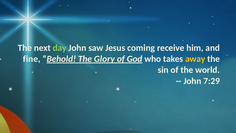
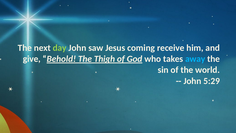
fine: fine -> give (32, 59)
Glory: Glory -> Thigh (104, 59)
away colour: yellow -> light blue (195, 59)
7:29: 7:29 -> 5:29 (212, 81)
